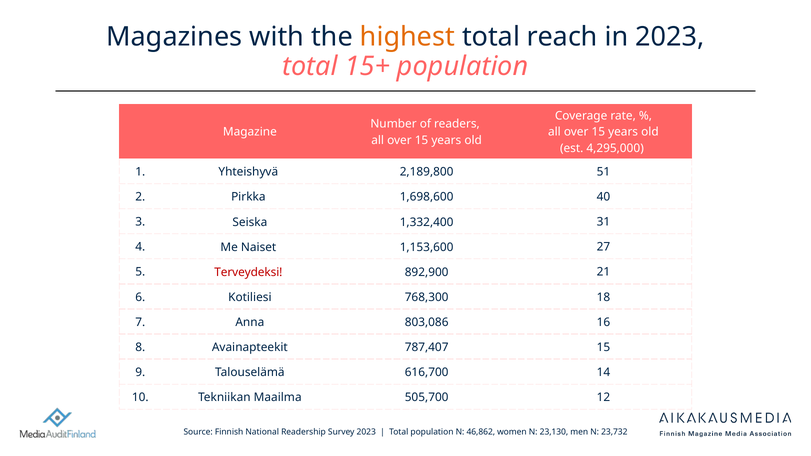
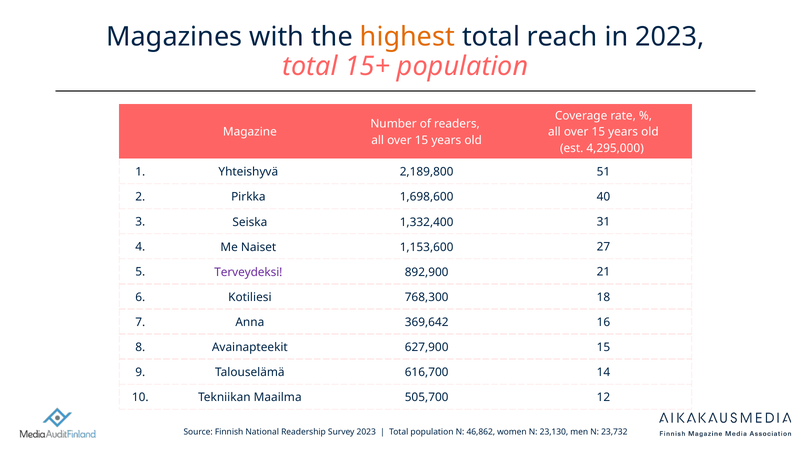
Terveydeksi colour: red -> purple (248, 272)
803,086: 803,086 -> 369,642 (427, 323)
787,407: 787,407 -> 627,900 (427, 348)
